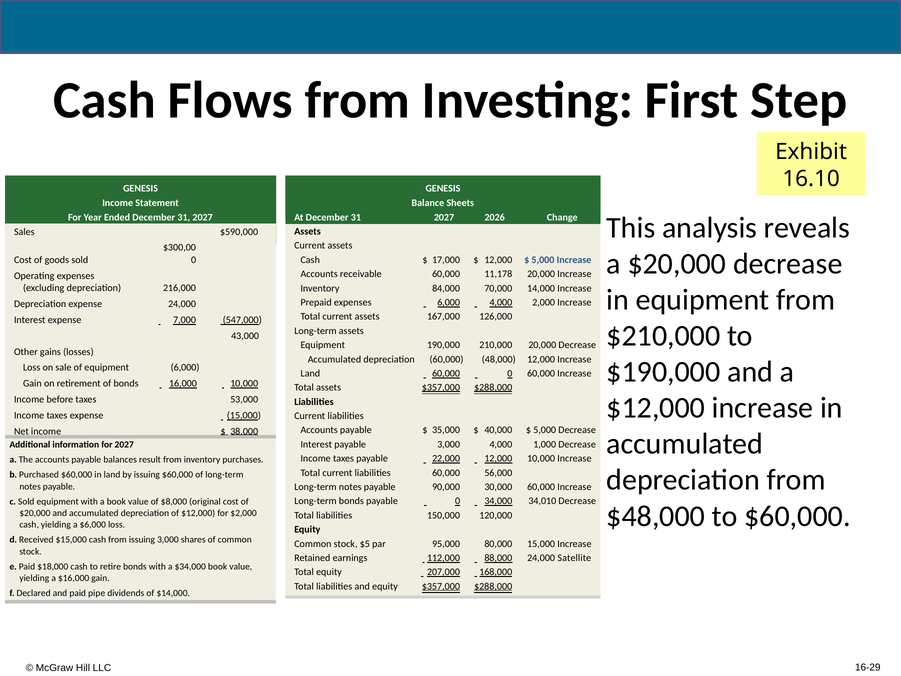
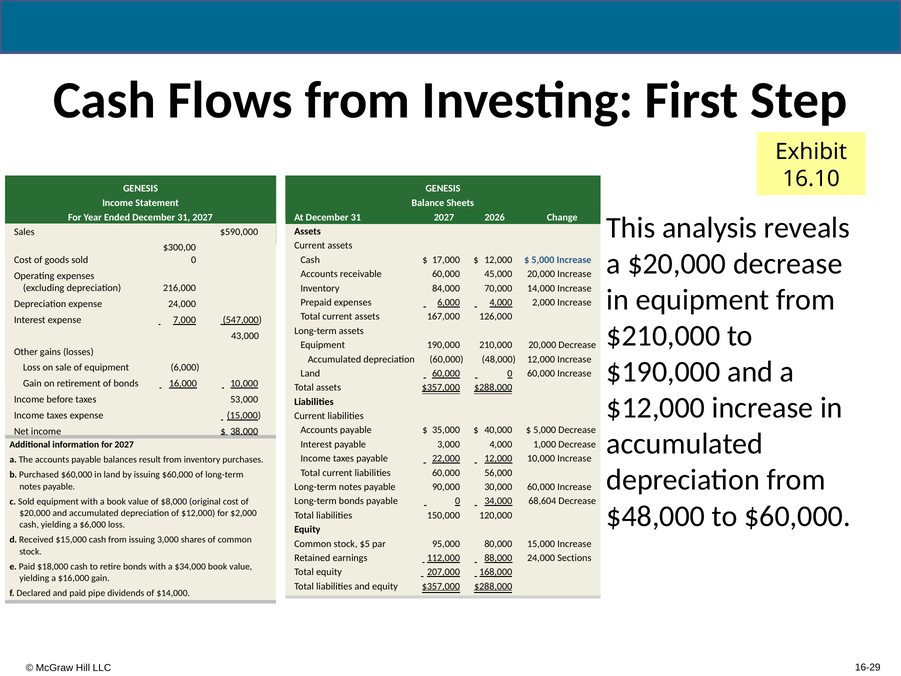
11,178: 11,178 -> 45,000 (498, 274)
34,010: 34,010 -> 68,604 (542, 501)
Satellite: Satellite -> Sections (574, 558)
